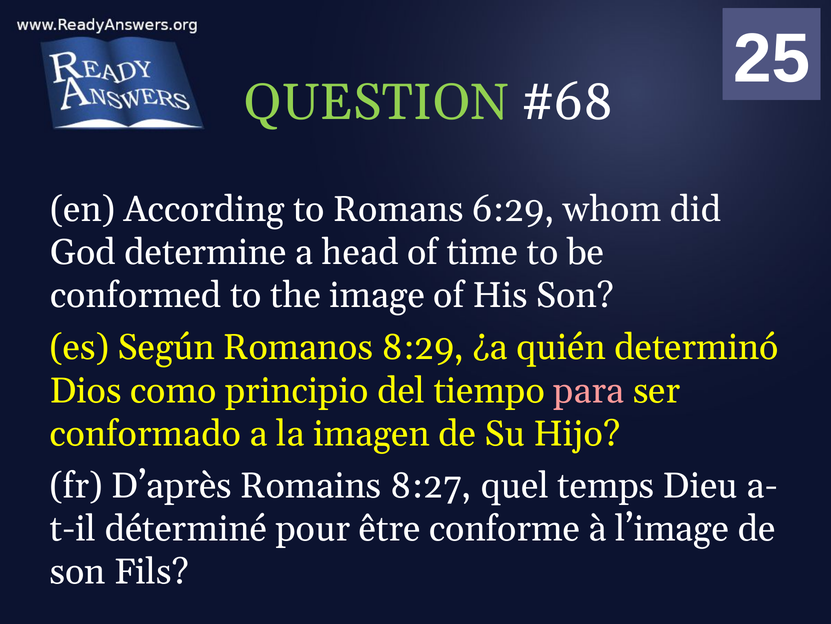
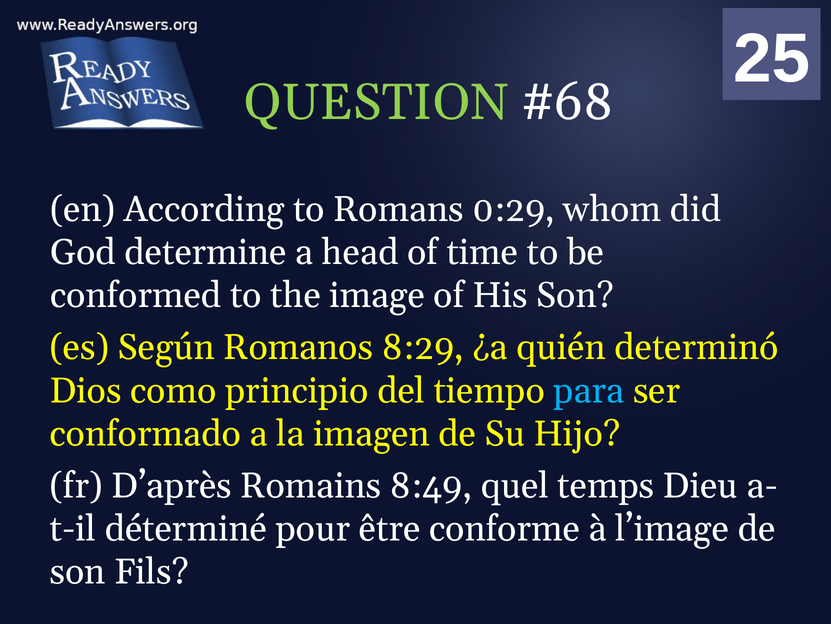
6:29: 6:29 -> 0:29 (514, 209)
para colour: pink -> light blue (589, 390)
8:27: 8:27 -> 8:49 (431, 485)
